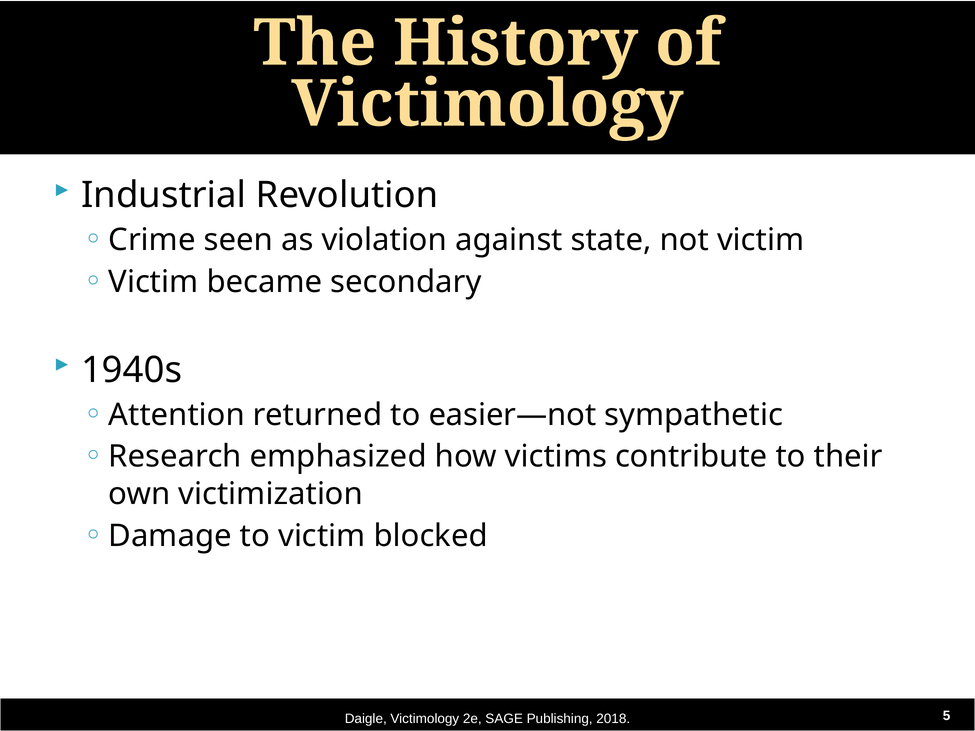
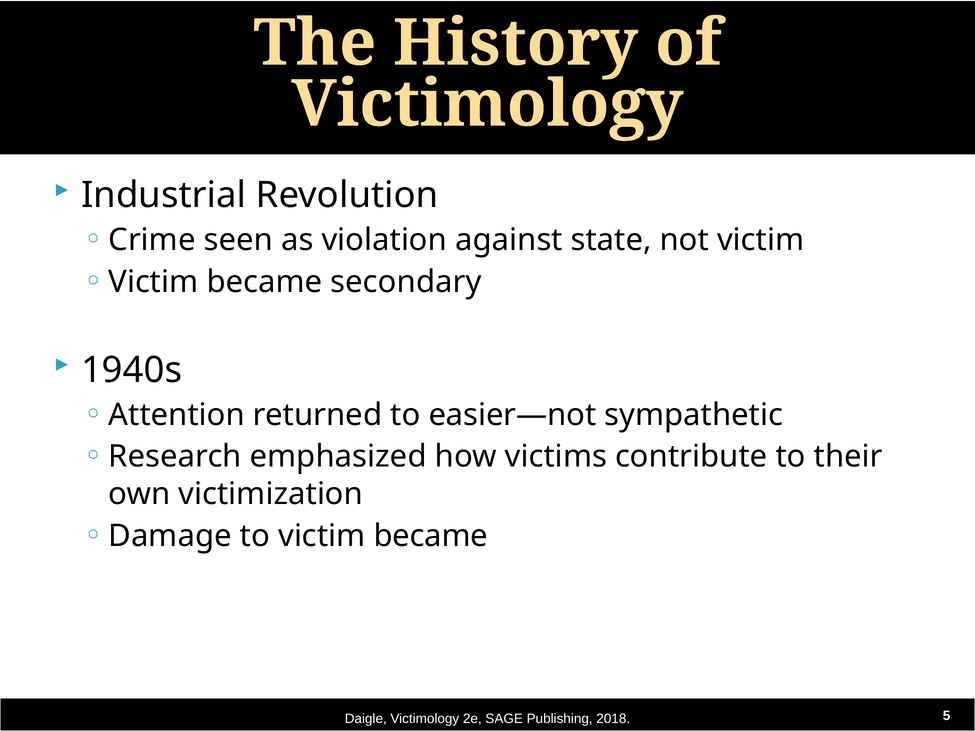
to victim blocked: blocked -> became (431, 536)
